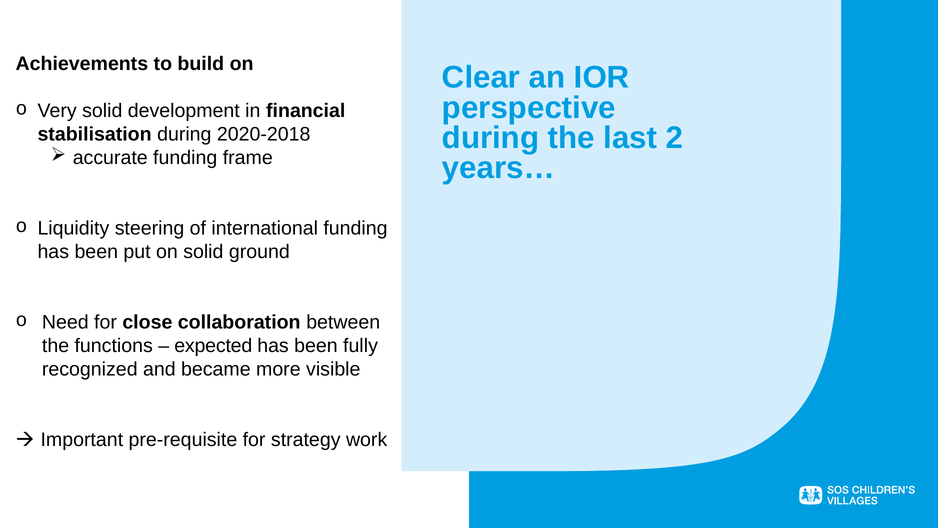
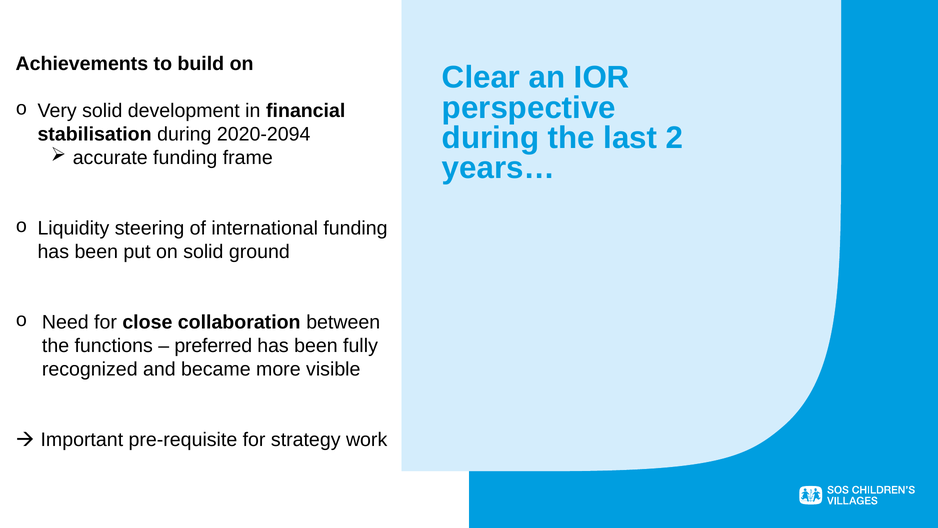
2020-2018: 2020-2018 -> 2020-2094 (264, 134)
expected: expected -> preferred (213, 345)
